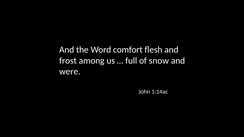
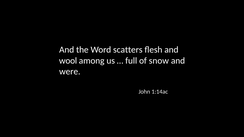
comfort: comfort -> scatters (128, 50)
frost: frost -> wool (68, 61)
